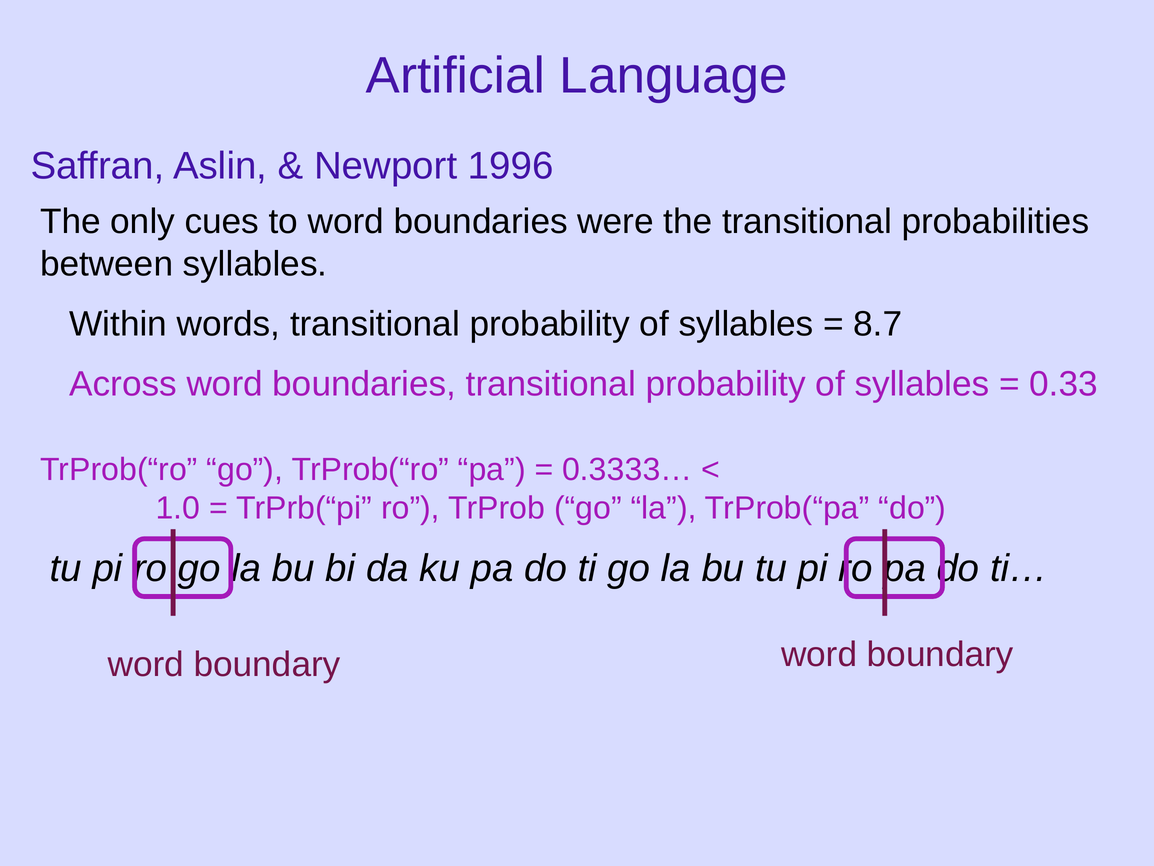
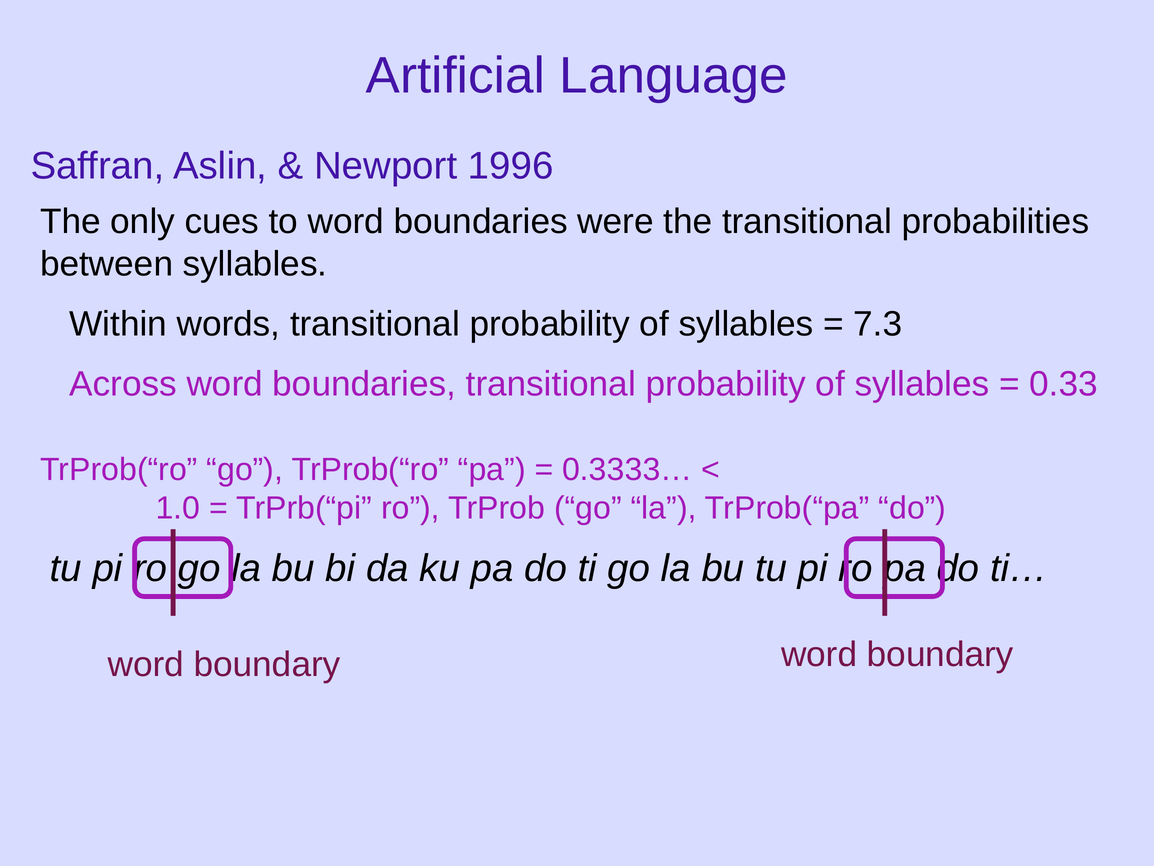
8.7: 8.7 -> 7.3 (878, 324)
